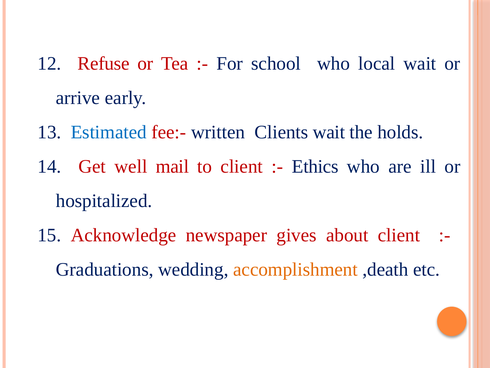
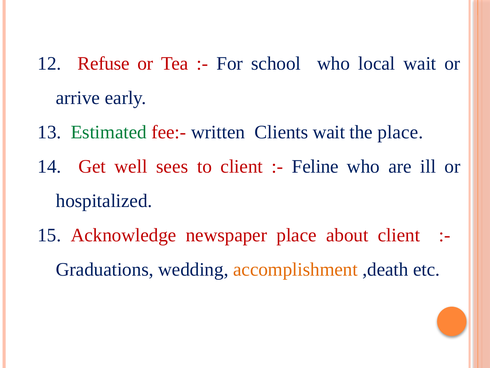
Estimated colour: blue -> green (109, 132)
the holds: holds -> place (400, 132)
mail: mail -> sees (172, 166)
Ethics: Ethics -> Feline (315, 166)
newspaper gives: gives -> place (297, 235)
